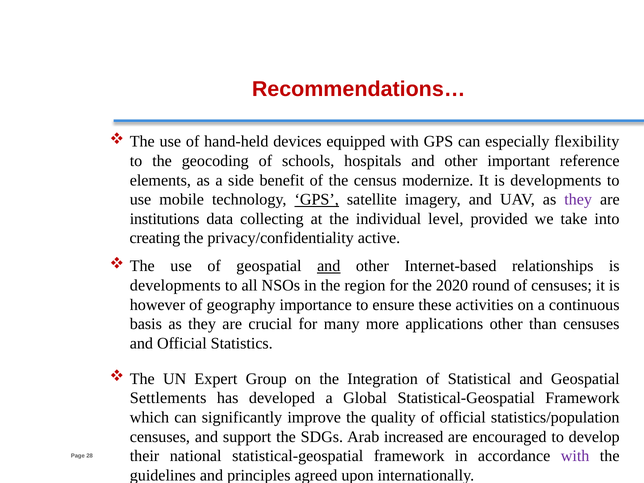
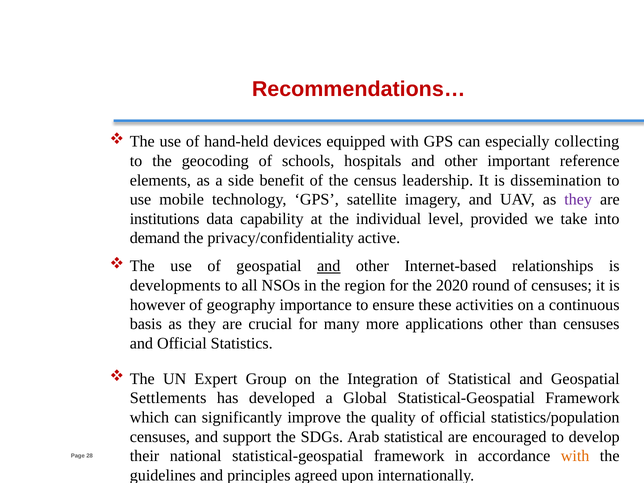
flexibility: flexibility -> collecting (587, 142)
modernize: modernize -> leadership (438, 180)
It is developments: developments -> dissemination (556, 180)
GPS underline: present -> none (317, 200)
collecting: collecting -> capability (272, 219)
creating: creating -> demand (155, 238)
Arab increased: increased -> statistical (414, 437)
with colour: purple -> orange (575, 456)
